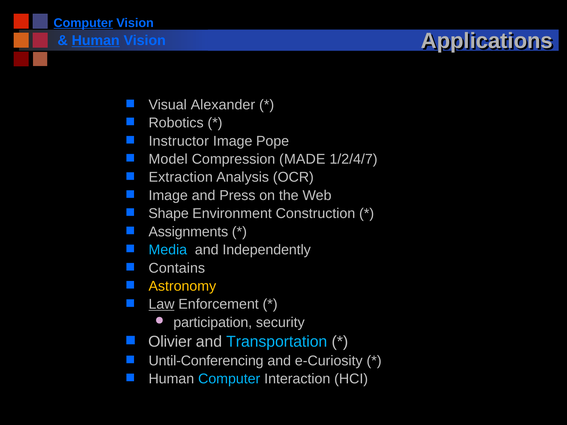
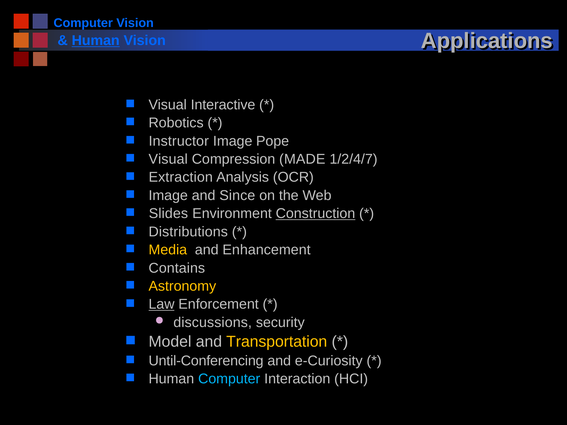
Computer underline: present -> none (83, 23)
Alexander: Alexander -> Interactive (223, 105)
Model: Model -> Visual (168, 159)
Press: Press -> Since (237, 196)
Shape: Shape -> Slides (168, 214)
Construction underline: none -> present (315, 214)
Assignments: Assignments -> Distributions (188, 232)
Media colour: light blue -> yellow (168, 250)
Independently: Independently -> Enhancement (267, 250)
participation: participation -> discussions (213, 323)
Olivier: Olivier -> Model (170, 342)
Transportation colour: light blue -> yellow (277, 342)
